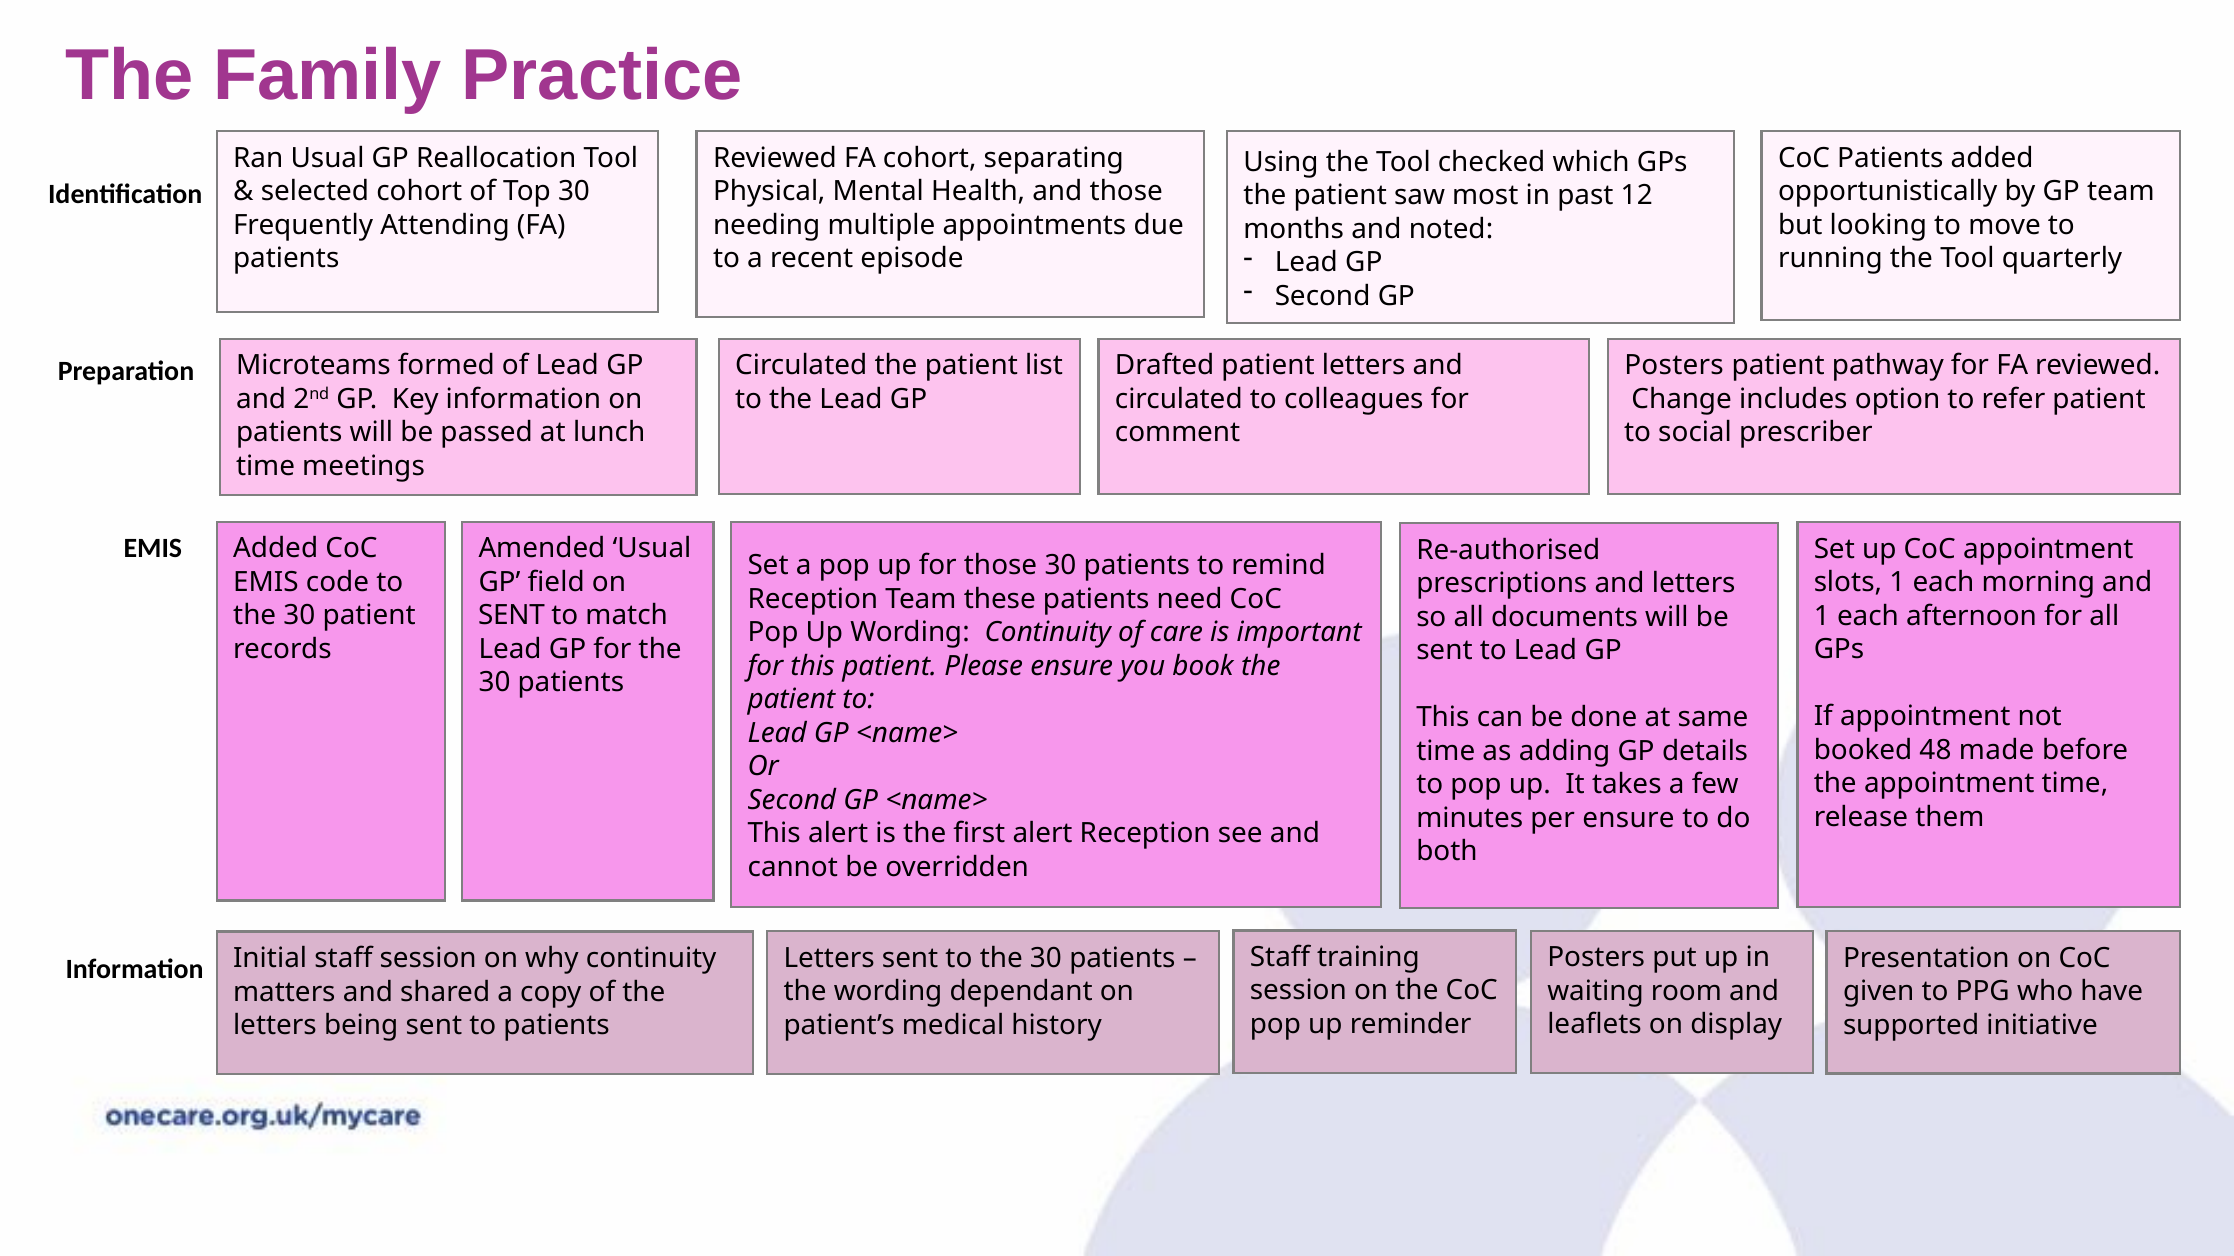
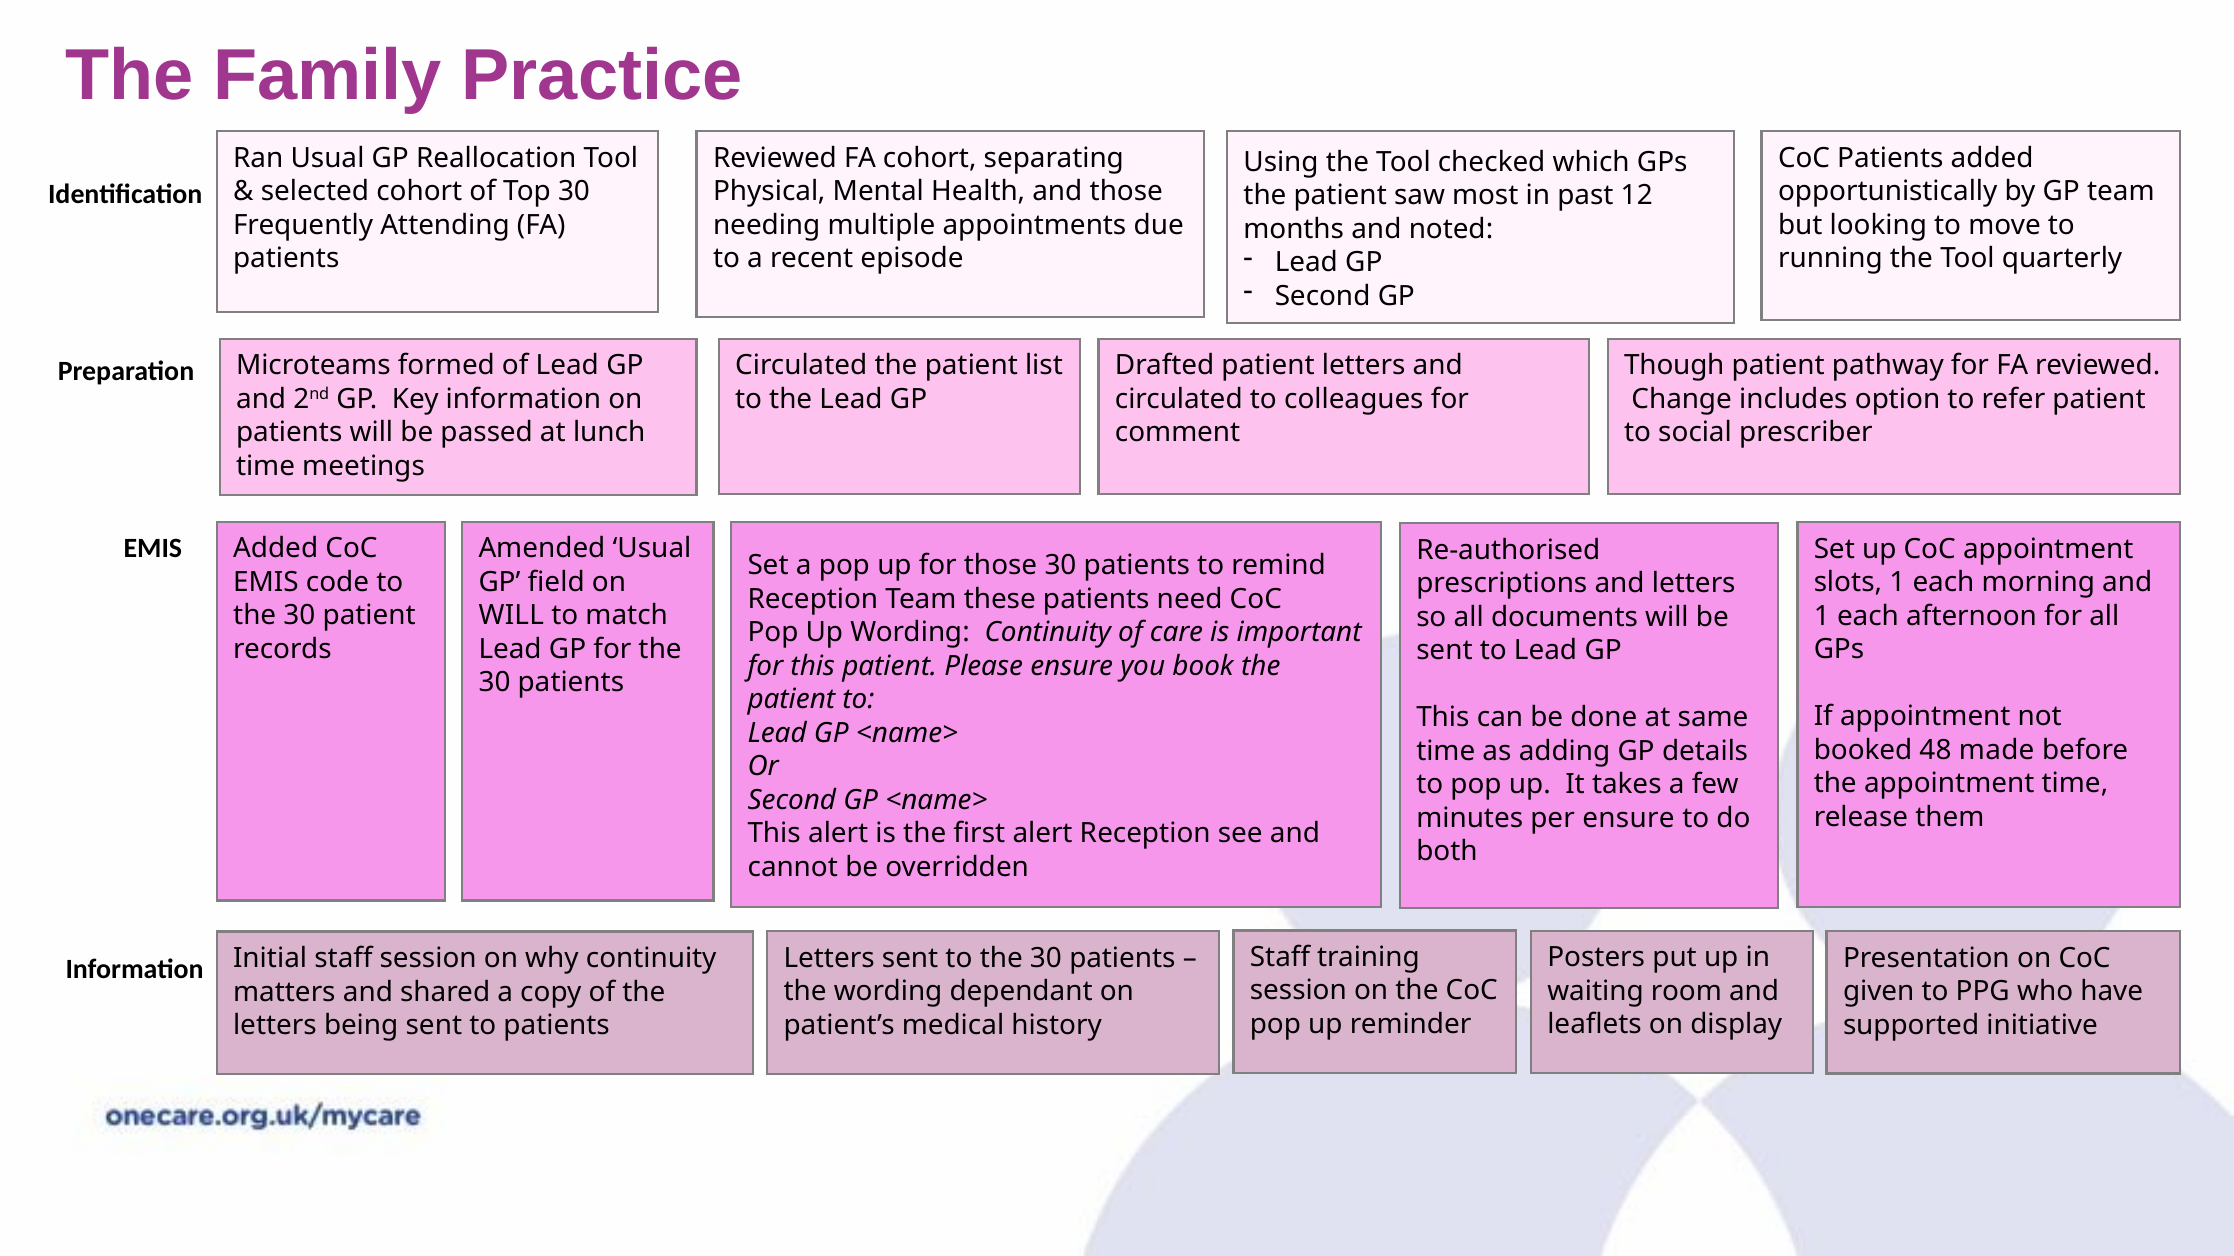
Posters: Posters -> Though (1674, 366)
SENT: SENT -> WILL (511, 616)
